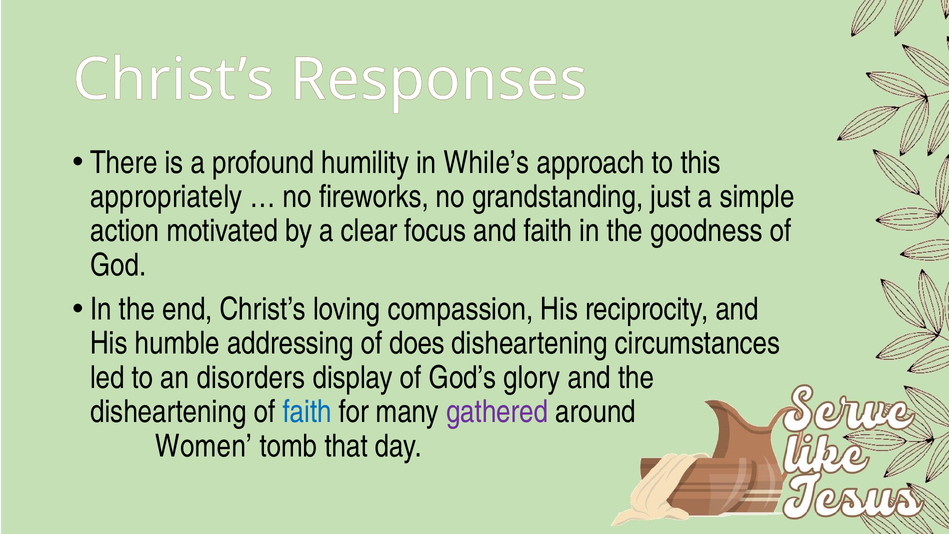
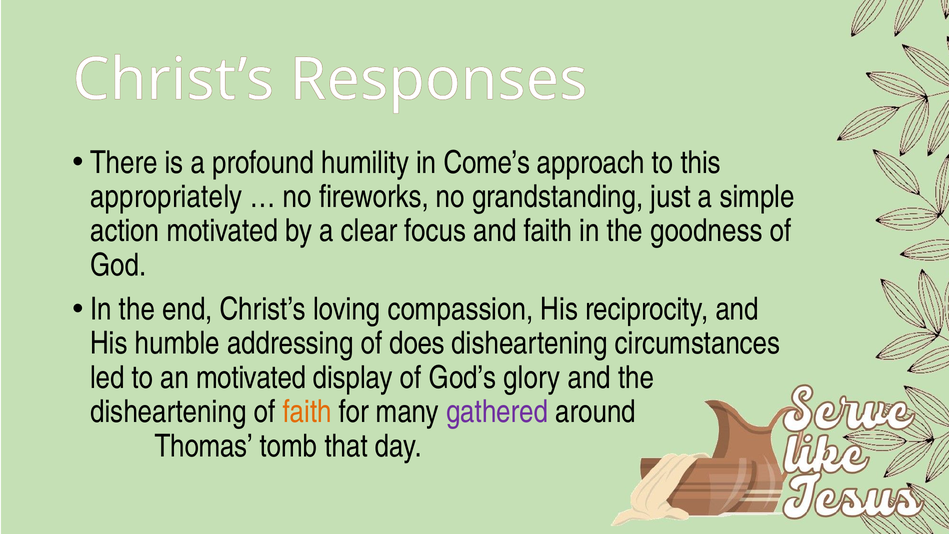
While’s: While’s -> Come’s (487, 163)
an disorders: disorders -> motivated (251, 378)
faith colour: blue -> orange (307, 412)
Women: Women -> Thomas (204, 446)
